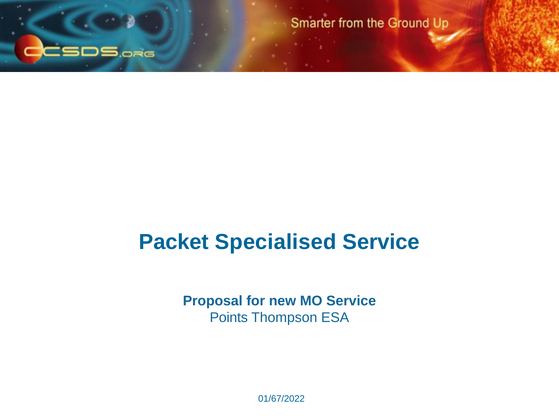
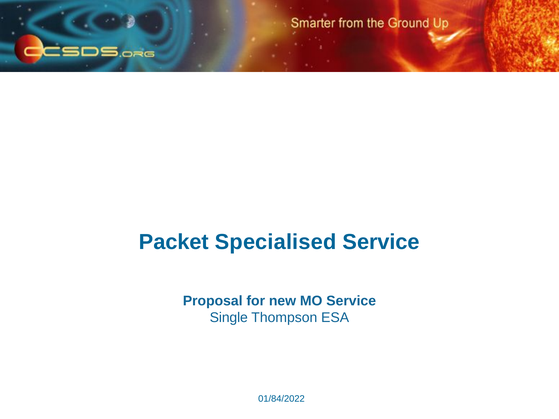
Points: Points -> Single (229, 318)
01/67/2022: 01/67/2022 -> 01/84/2022 (281, 399)
